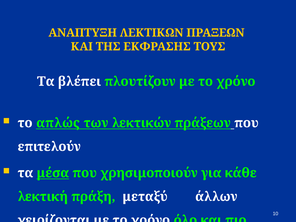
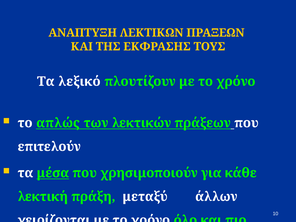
βλέπει: βλέπει -> λεξικό (79, 81)
